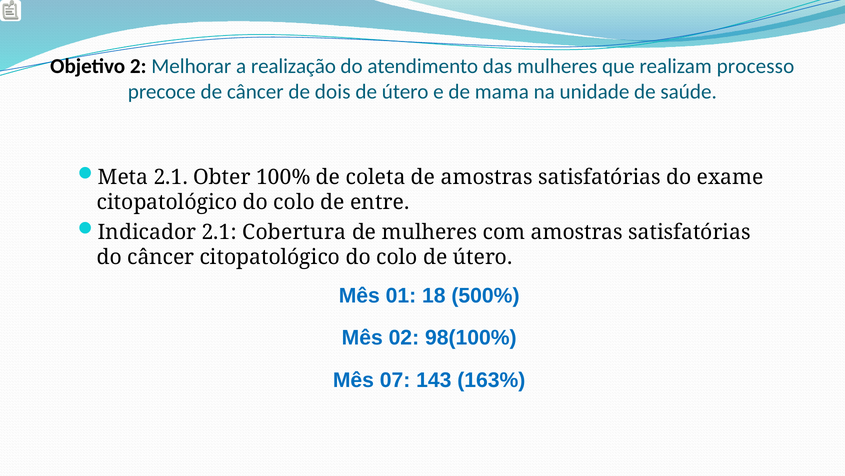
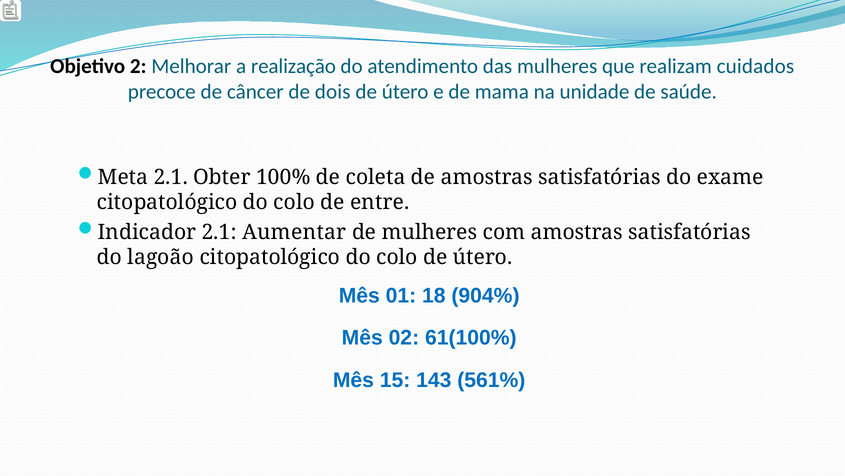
processo: processo -> cuidados (755, 66)
Cobertura: Cobertura -> Aumentar (294, 232)
do câncer: câncer -> lagoão (161, 257)
500%: 500% -> 904% (486, 295)
98(100%: 98(100% -> 61(100% (471, 337)
07: 07 -> 15 (395, 380)
163%: 163% -> 561% (491, 380)
